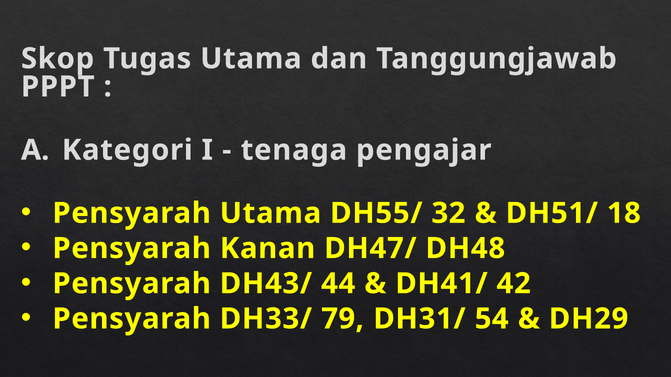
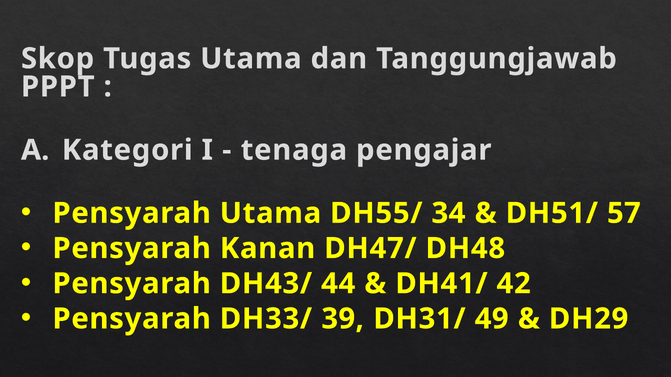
32: 32 -> 34 (448, 213)
18: 18 -> 57 (624, 213)
79: 79 -> 39 (343, 319)
54: 54 -> 49 (492, 319)
